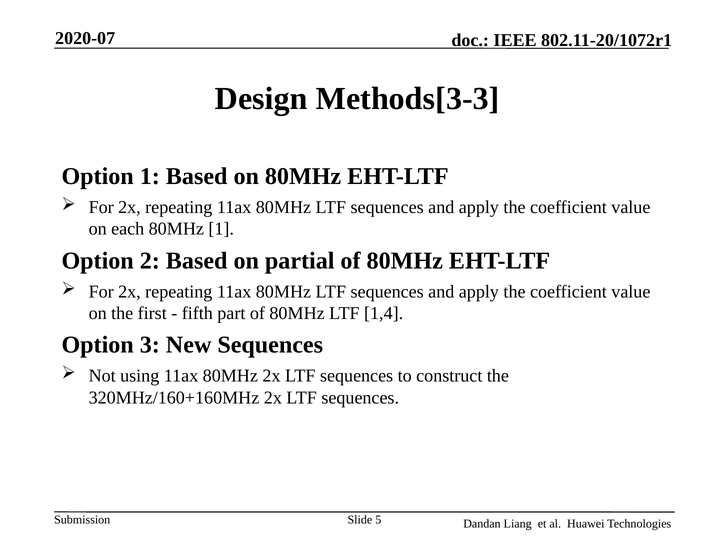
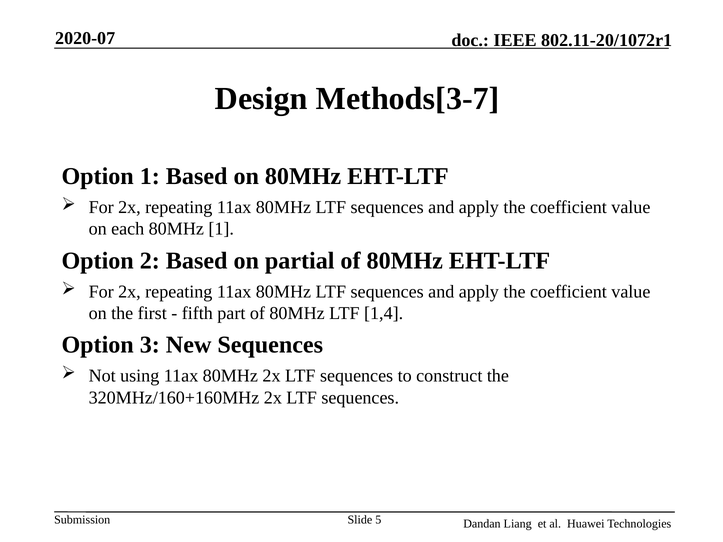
Methods[3-3: Methods[3-3 -> Methods[3-7 (408, 99)
